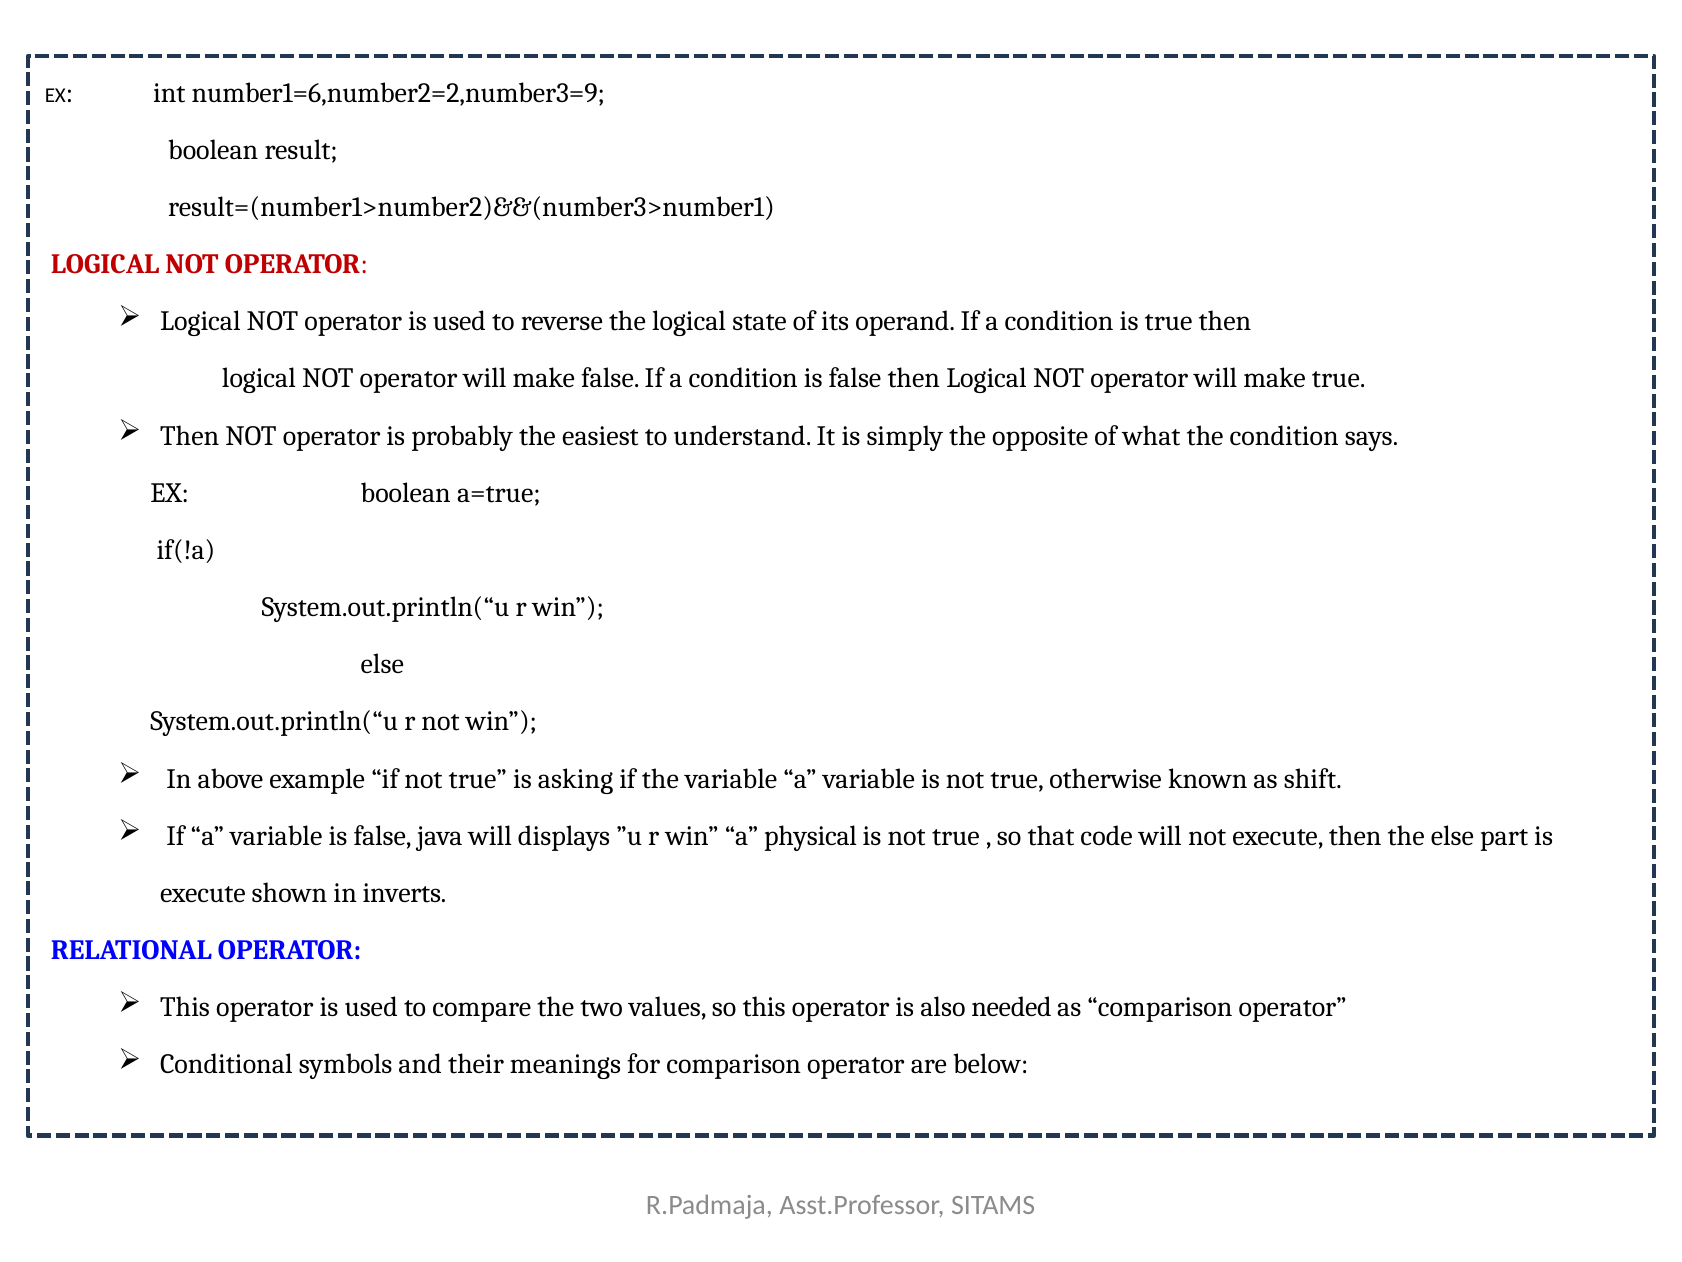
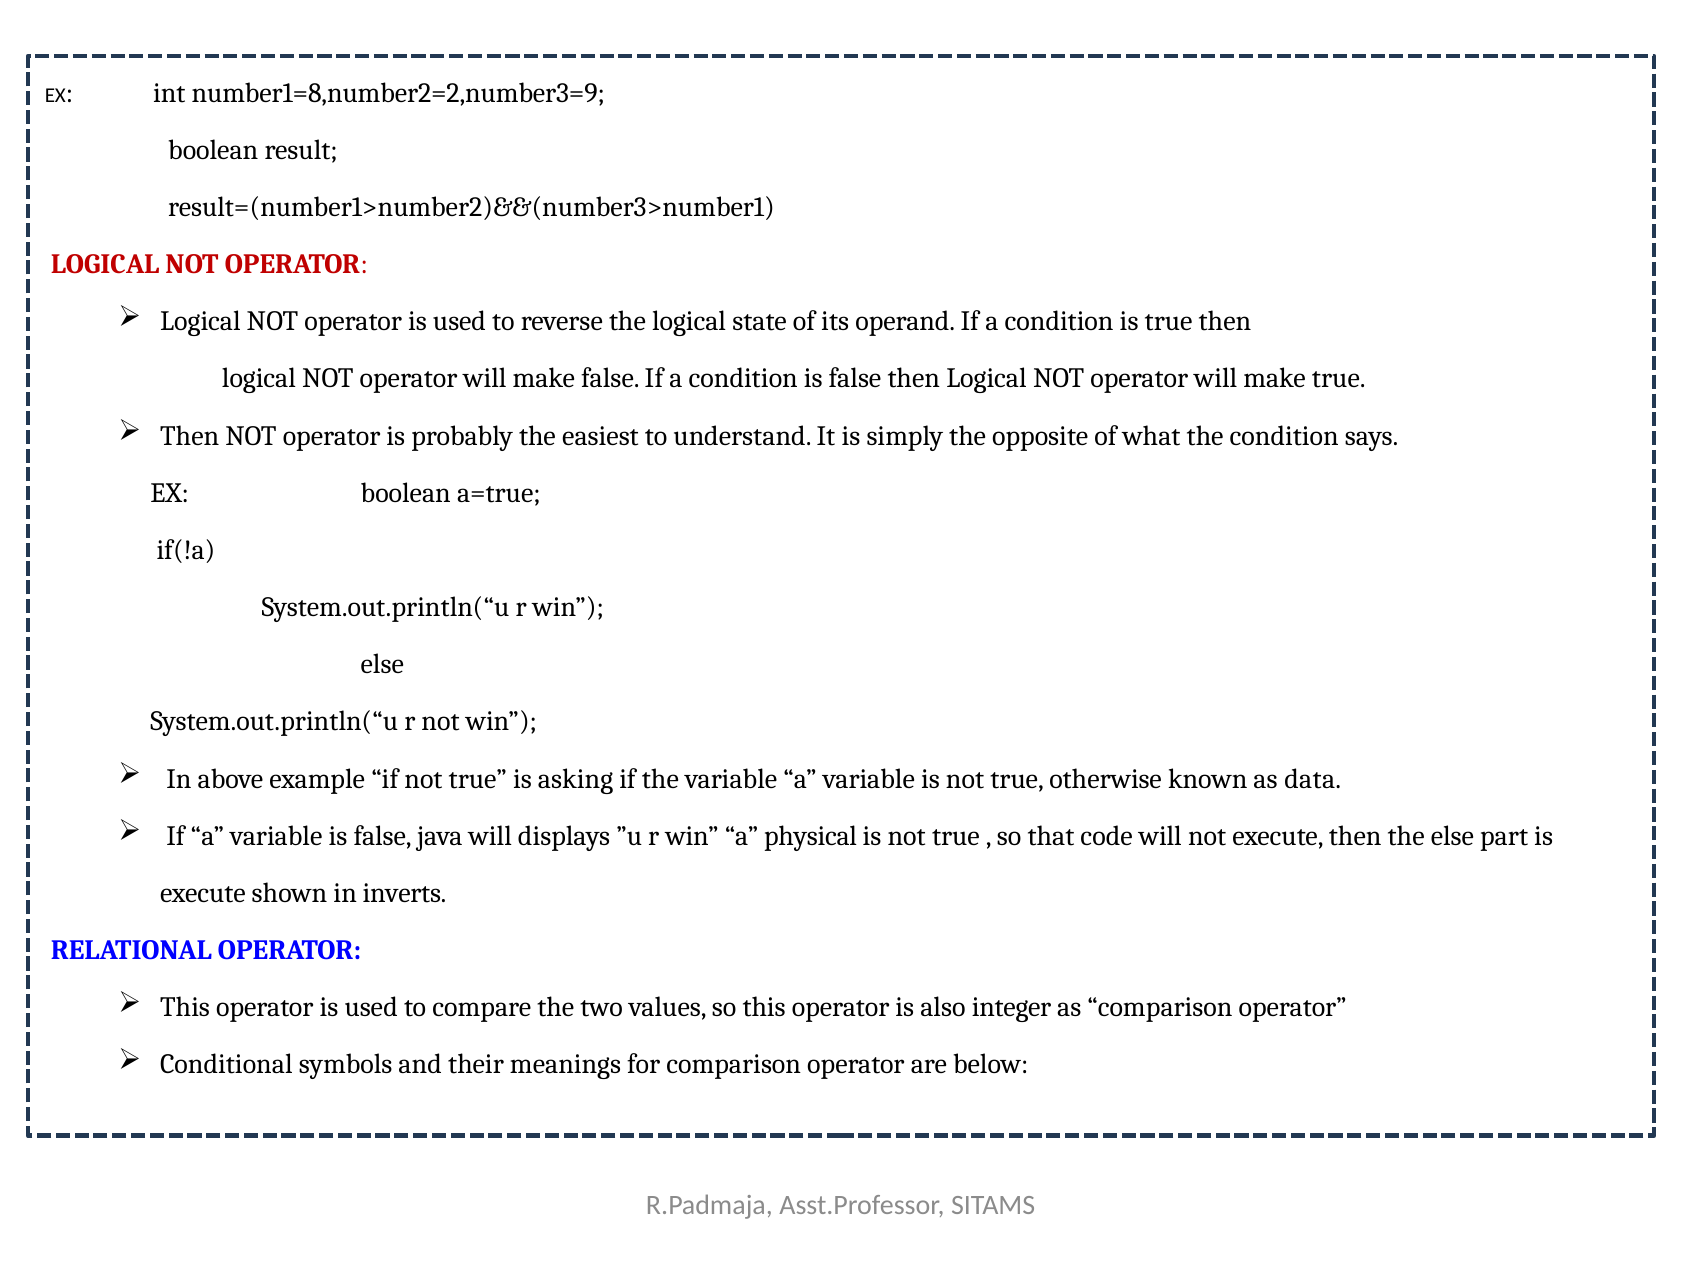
number1=6,number2=2,number3=9: number1=6,number2=2,number3=9 -> number1=8,number2=2,number3=9 (398, 93)
shift: shift -> data (1313, 779)
needed: needed -> integer (1012, 1007)
